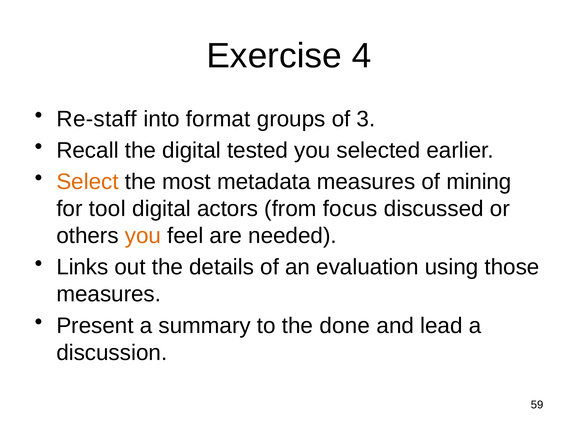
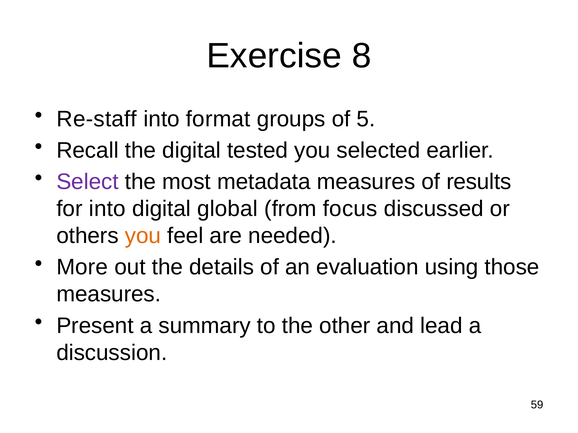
4: 4 -> 8 (361, 56)
3: 3 -> 5 (366, 119)
Select colour: orange -> purple (88, 182)
mining: mining -> results (479, 182)
for tool: tool -> into (107, 209)
actors: actors -> global (228, 209)
Links: Links -> More (82, 268)
done: done -> other (345, 326)
